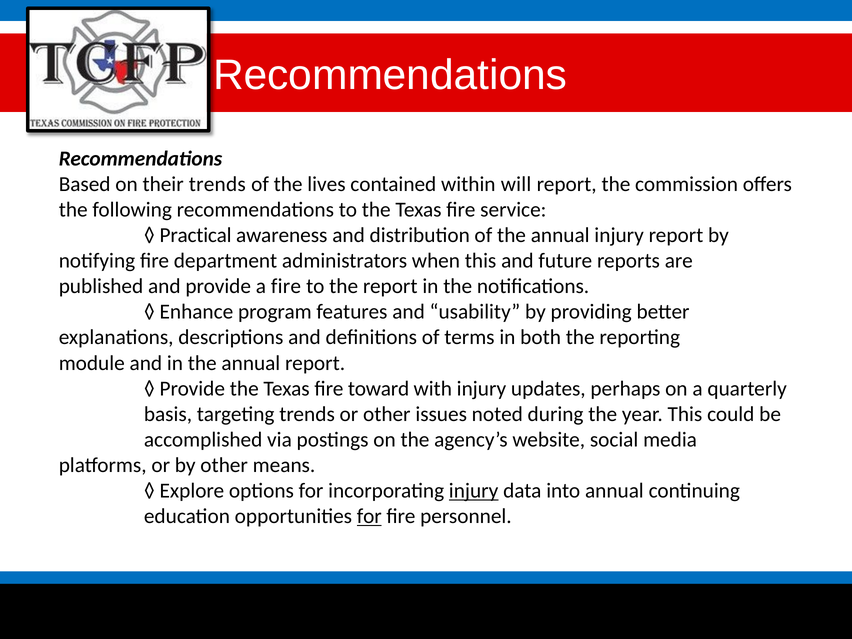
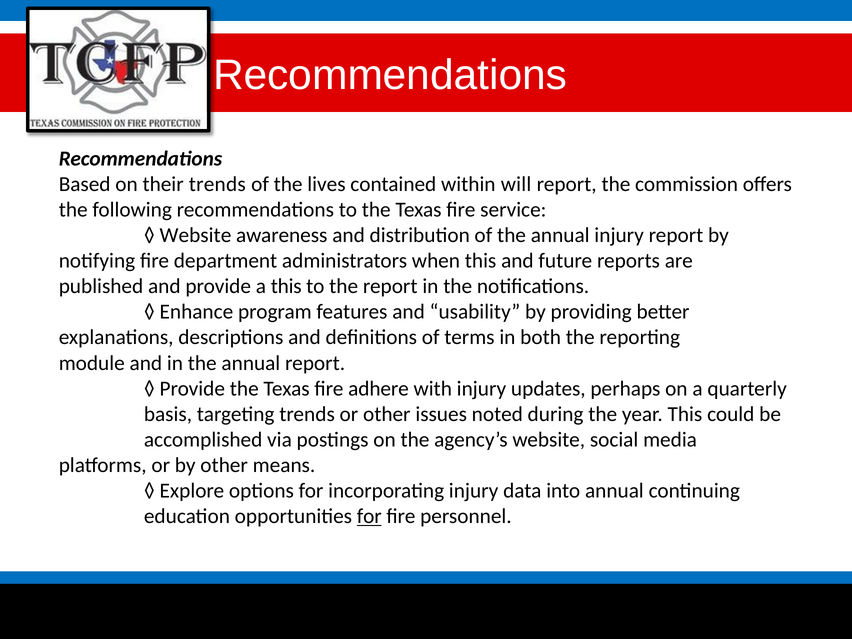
Practical: Practical -> Website (195, 235)
a fire: fire -> this (286, 286)
toward: toward -> adhere (379, 389)
injury underline: present -> none (474, 491)
